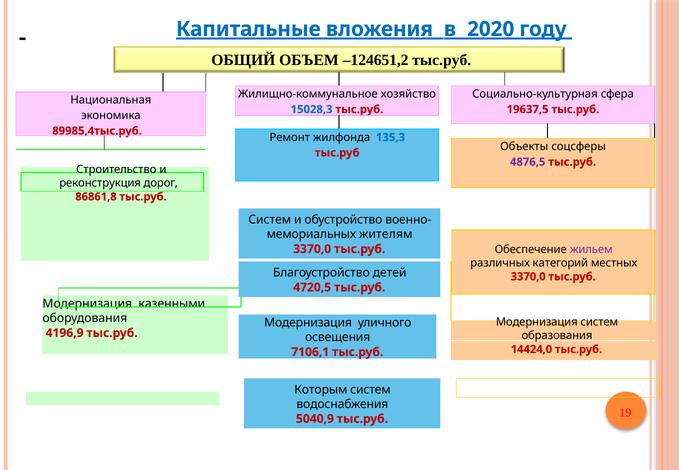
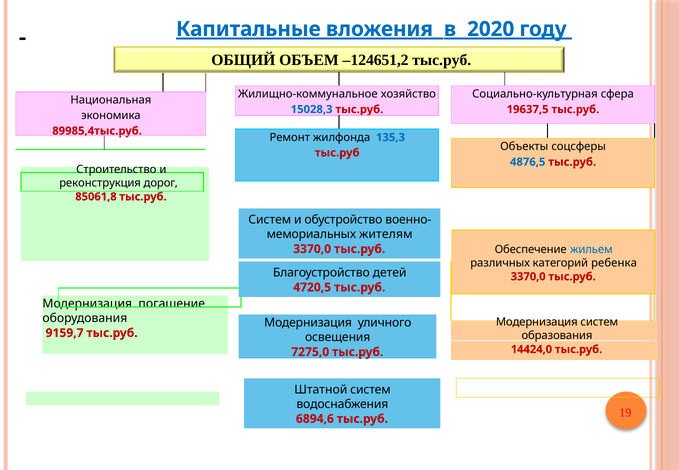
4876,5 colour: purple -> blue (528, 162)
86861,8: 86861,8 -> 85061,8 (96, 197)
жильем colour: purple -> blue (591, 249)
местных: местных -> ребенка (614, 263)
казенными: казенными -> погашение (172, 304)
4196,9: 4196,9 -> 9159,7 (65, 333)
7106,1: 7106,1 -> 7275,0 (310, 352)
Которым: Которым -> Штатной (321, 390)
5040,9: 5040,9 -> 6894,6 (315, 419)
